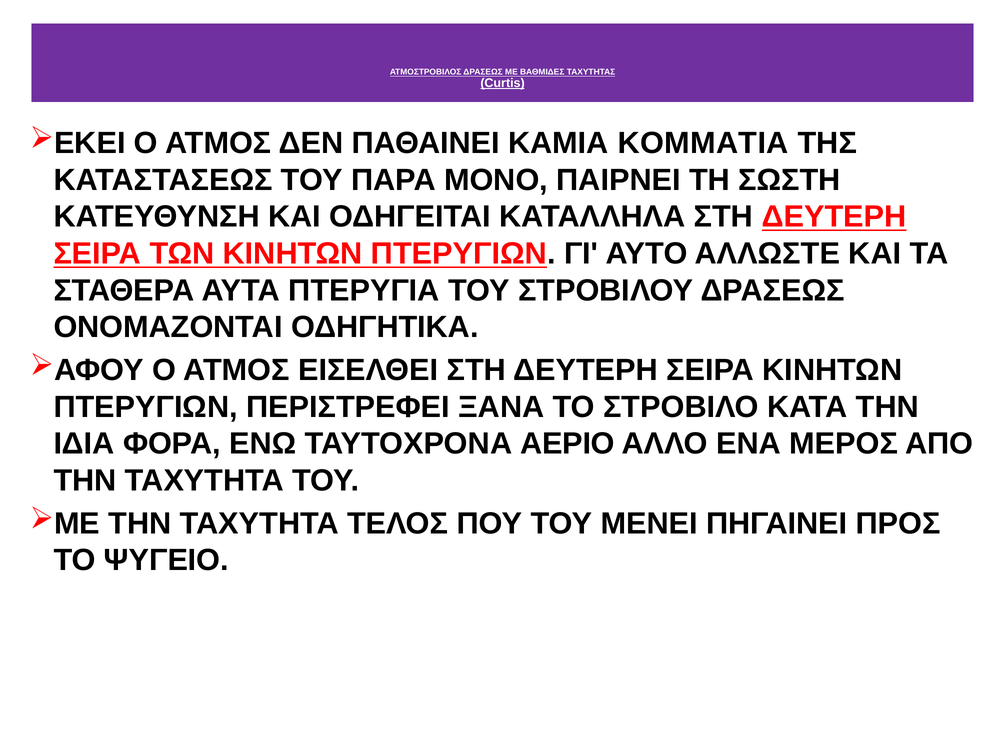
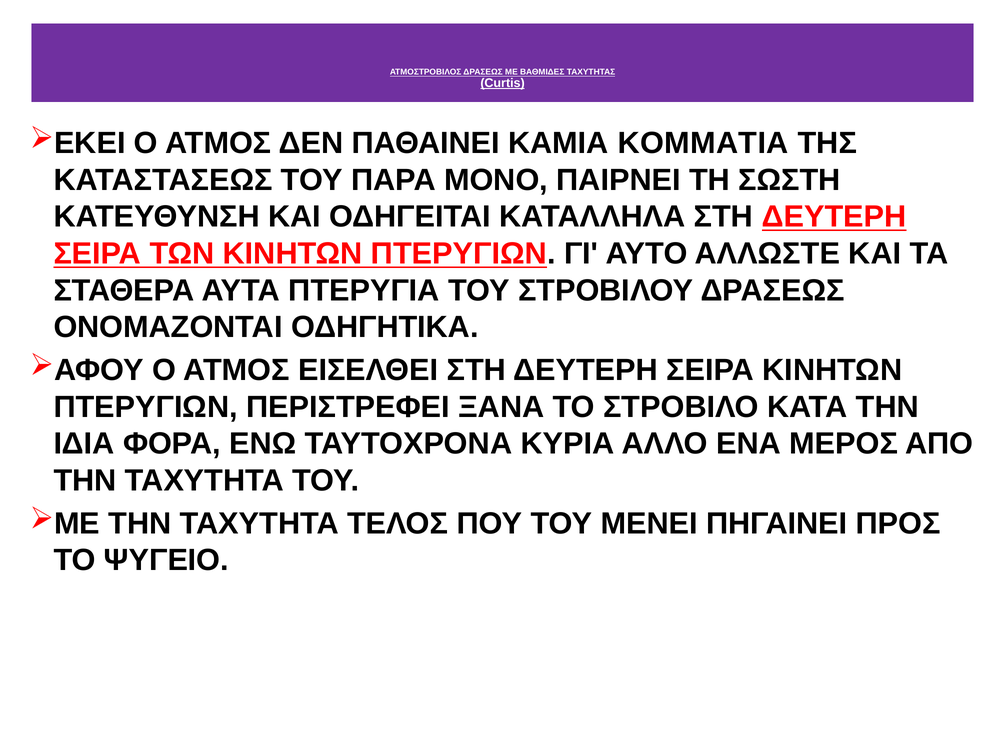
ΑΕΡΙΟ: ΑΕΡΙΟ -> ΚΥΡΙΑ (567, 444)
